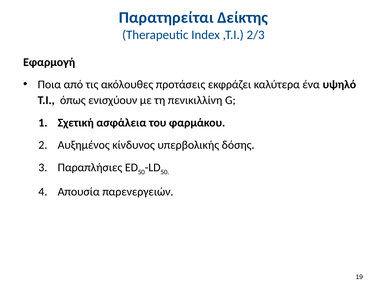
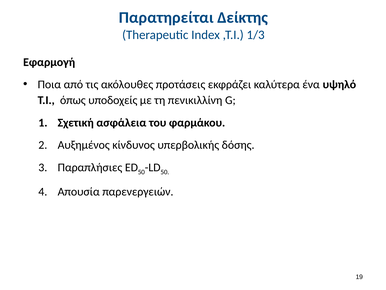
2/3: 2/3 -> 1/3 (256, 35)
ενισχύουν: ενισχύουν -> υποδοχείς (113, 100)
